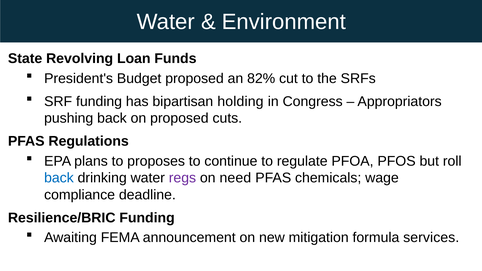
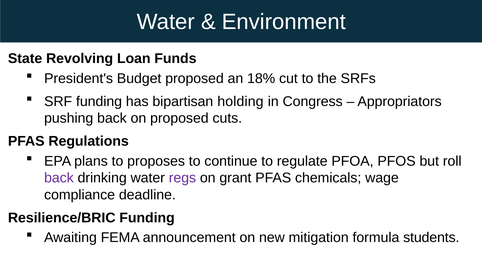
82%: 82% -> 18% (261, 79)
back colour: blue -> purple (59, 178)
need: need -> grant (235, 178)
services: services -> students (431, 238)
